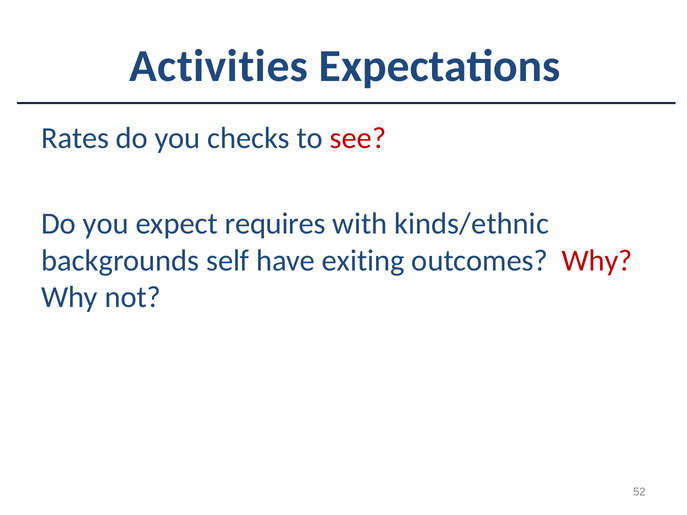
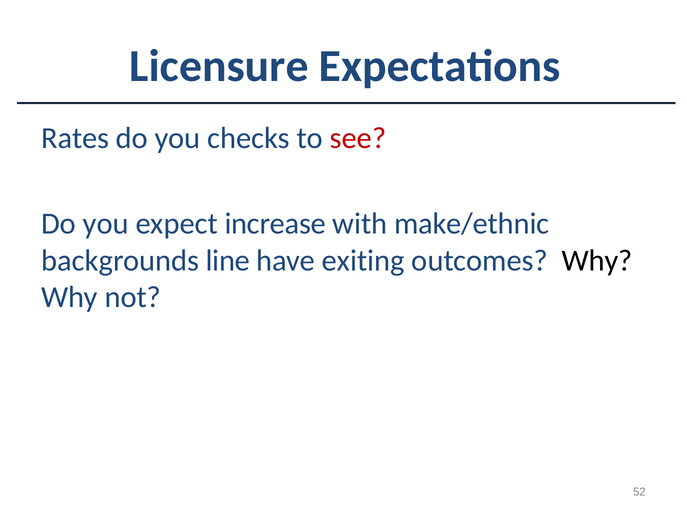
Activities: Activities -> Licensure (219, 66)
requires: requires -> increase (275, 224)
kinds/ethnic: kinds/ethnic -> make/ethnic (472, 224)
self: self -> line (228, 261)
Why colour: red -> black (597, 261)
